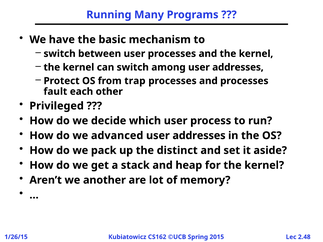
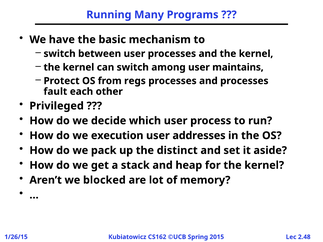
among user addresses: addresses -> maintains (238, 67)
trap: trap -> regs (135, 81)
advanced: advanced -> execution (117, 136)
another: another -> blocked (104, 180)
